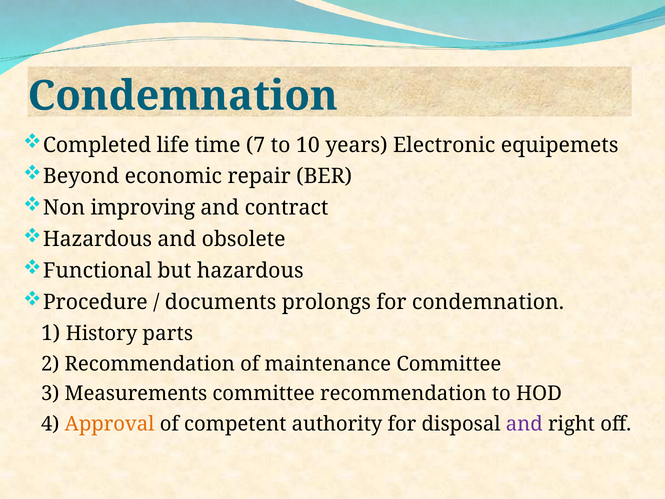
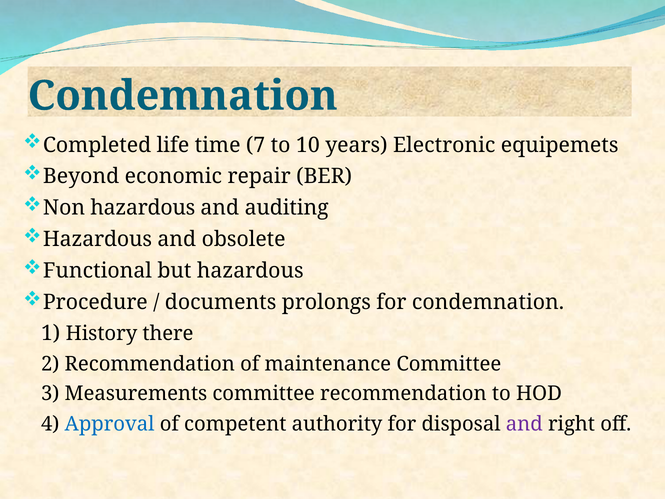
Non improving: improving -> hazardous (143, 208)
contract: contract -> auditing (287, 208)
parts: parts -> there (168, 334)
Approval colour: orange -> blue (110, 424)
